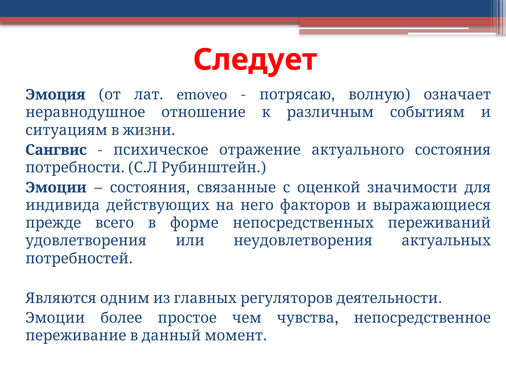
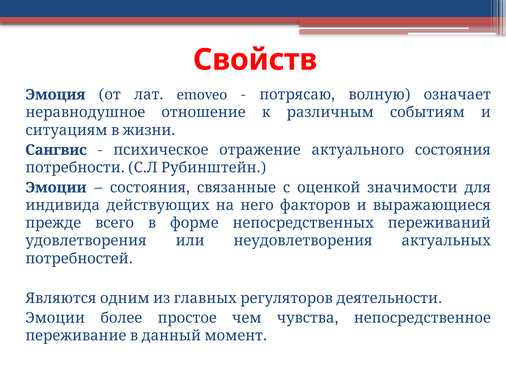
Следует: Следует -> Свойств (255, 60)
